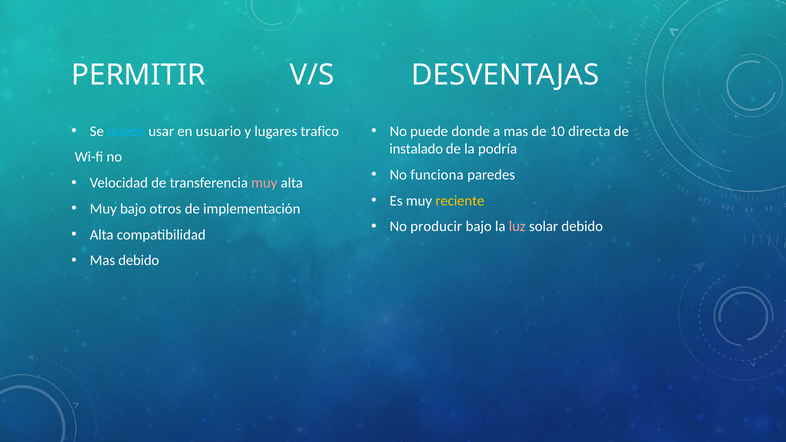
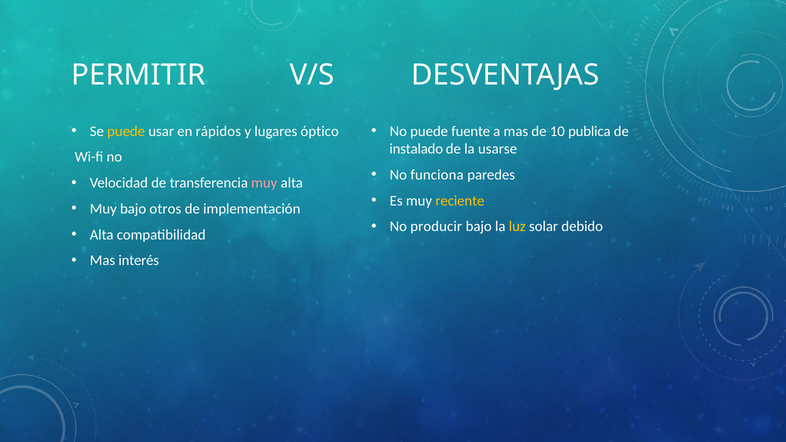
puede colour: light blue -> yellow (126, 131)
usuario: usuario -> rápidos (218, 131)
trafico: trafico -> óptico (320, 131)
donde: donde -> fuente (471, 131)
directa: directa -> publica (589, 131)
podría: podría -> usarse (498, 149)
luz colour: pink -> yellow (517, 227)
Mas debido: debido -> interés (139, 261)
